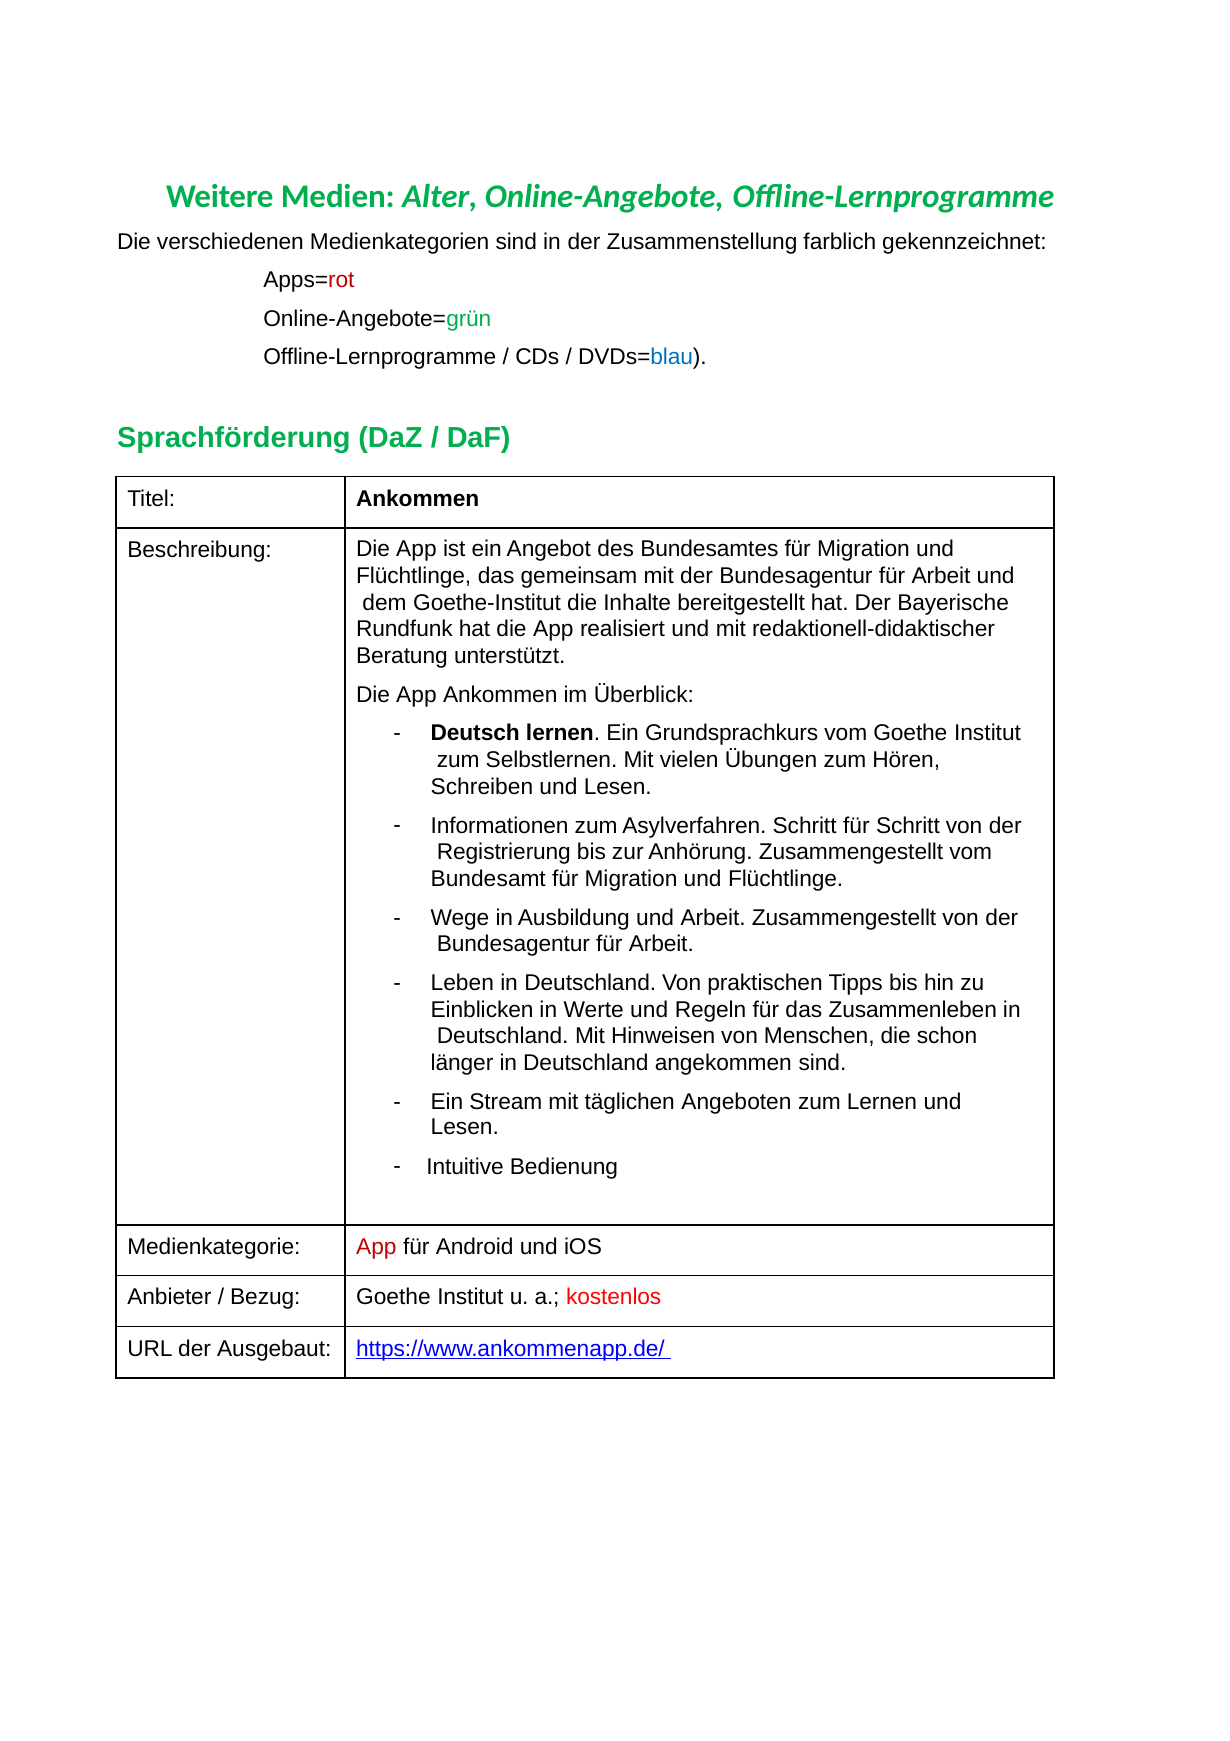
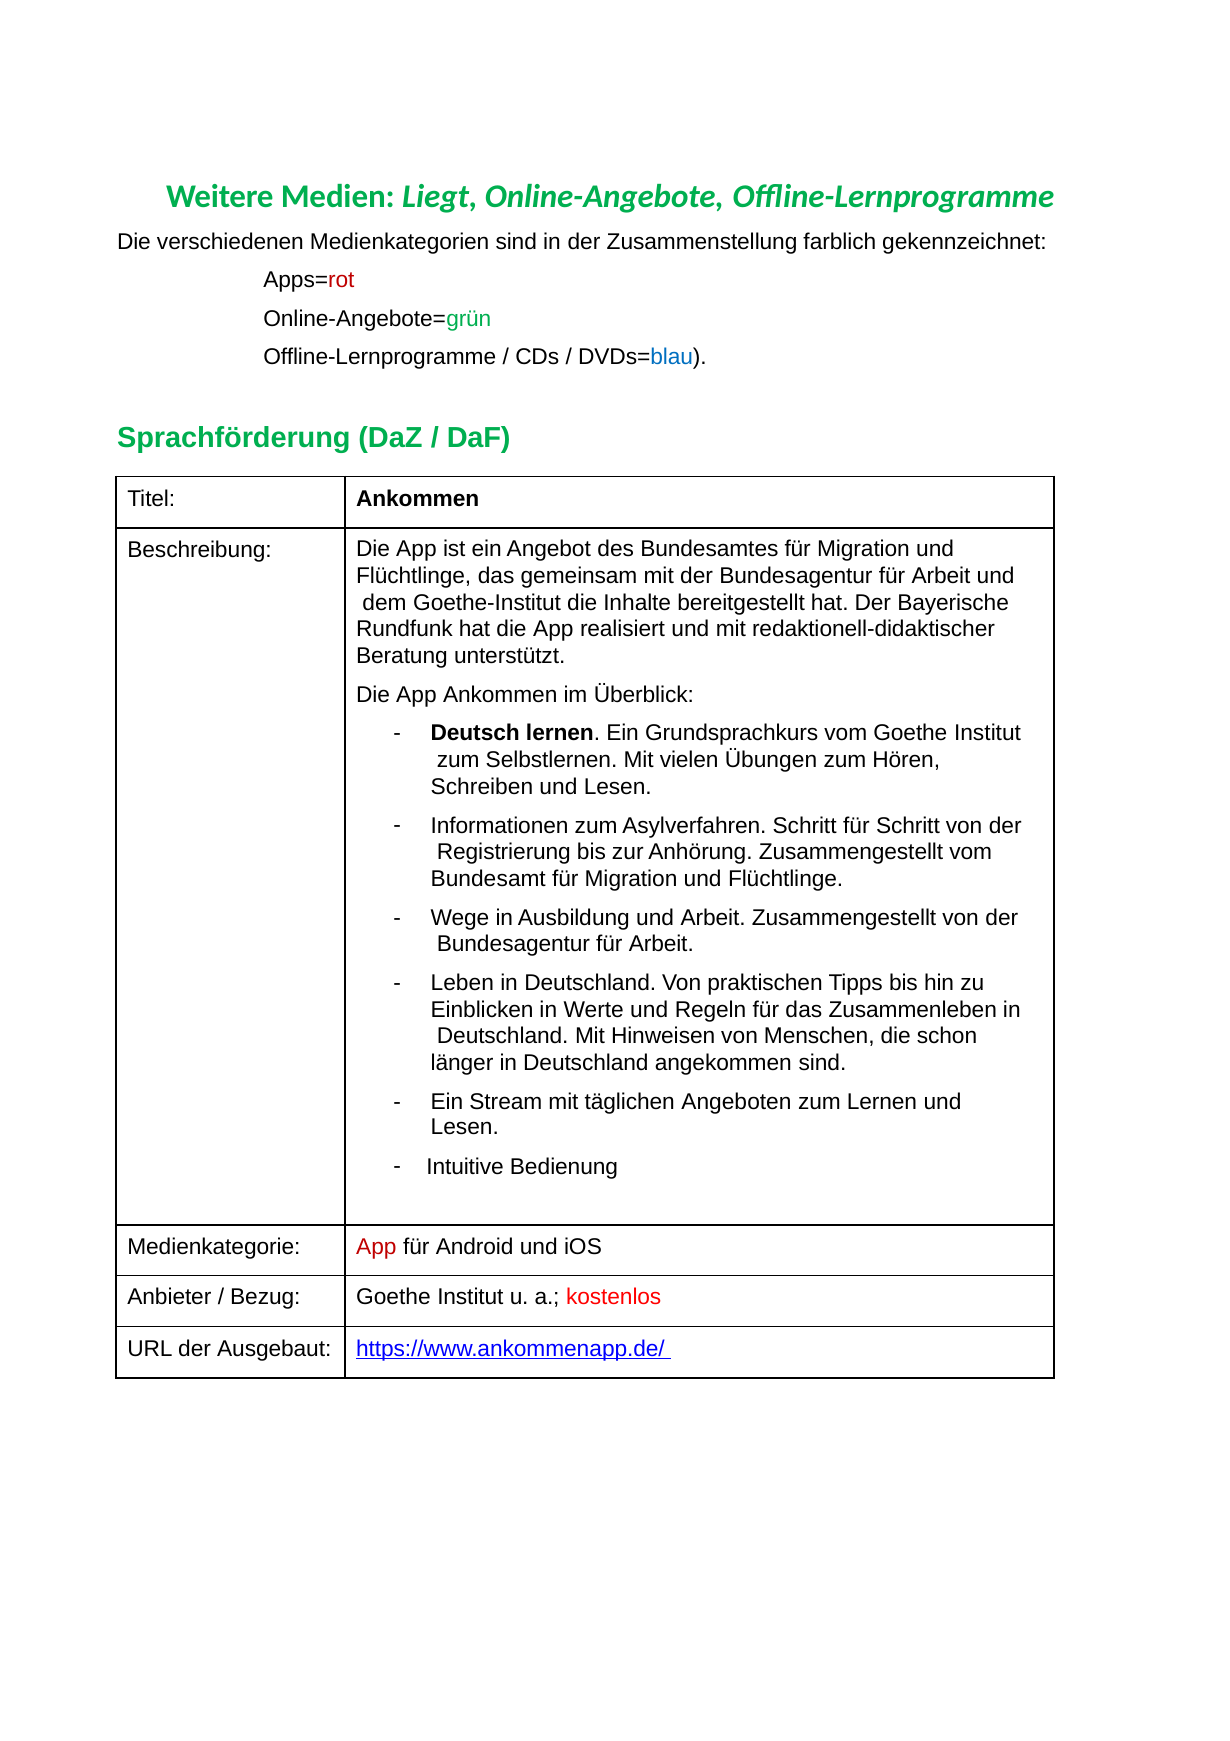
Alter: Alter -> Liegt (440, 196)
